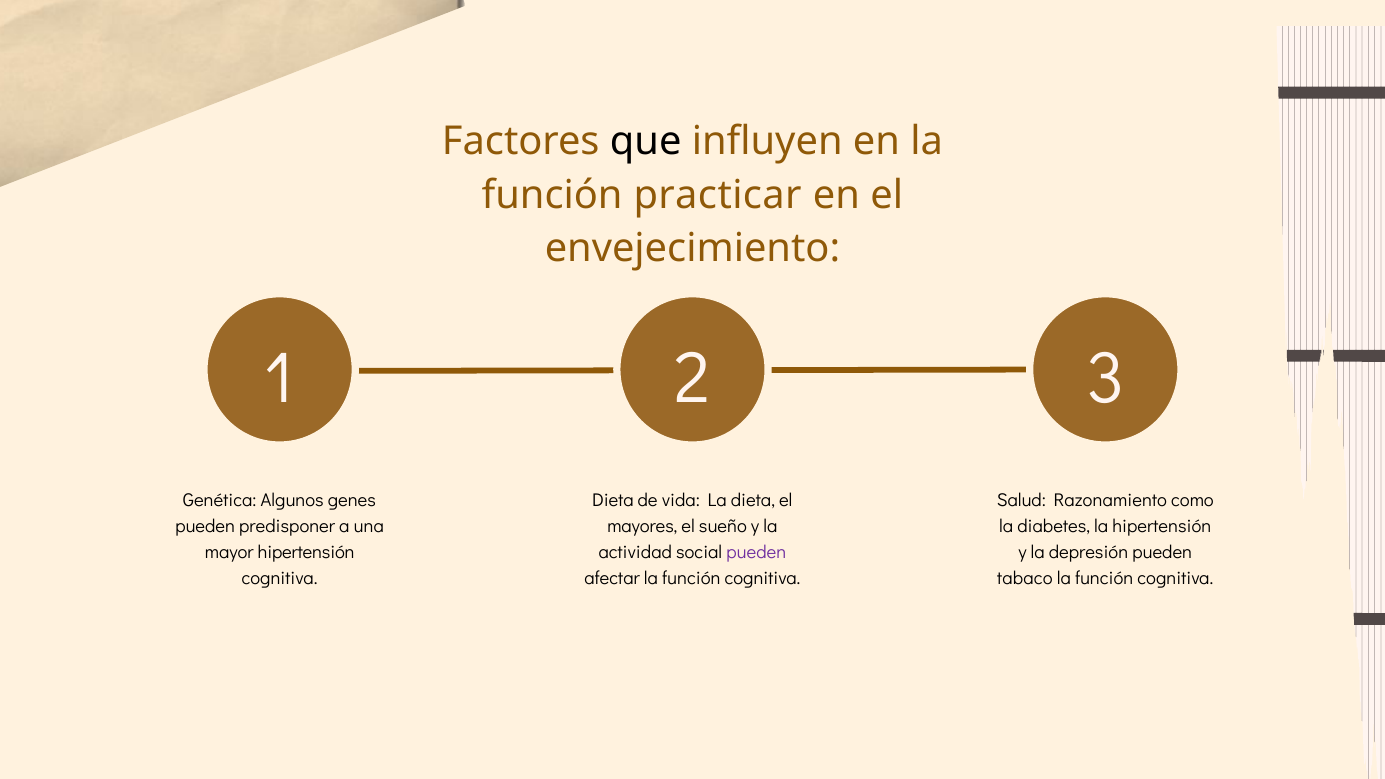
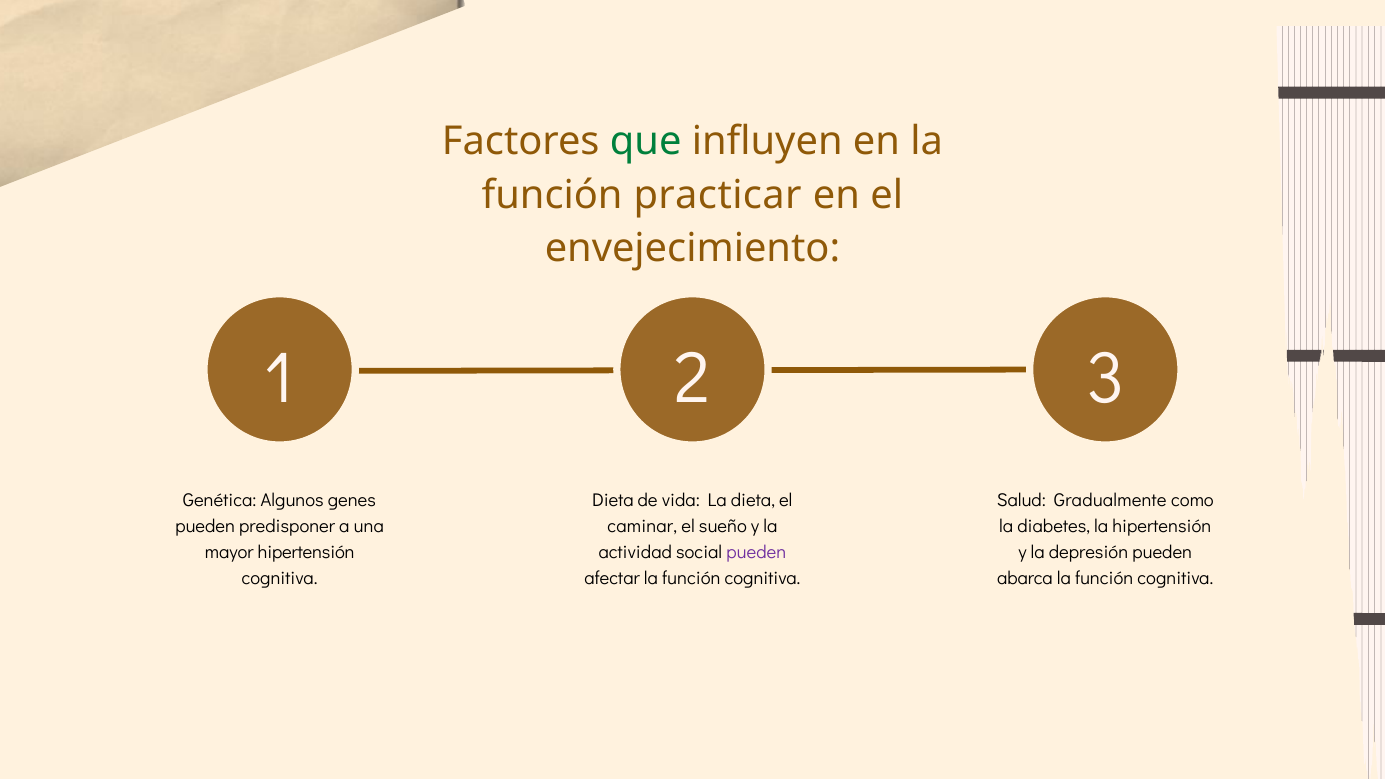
que colour: black -> green (646, 142)
Razonamiento: Razonamiento -> Gradualmente (1110, 501)
mayores: mayores -> caminar (642, 526)
tabaco: tabaco -> abarca (1025, 578)
